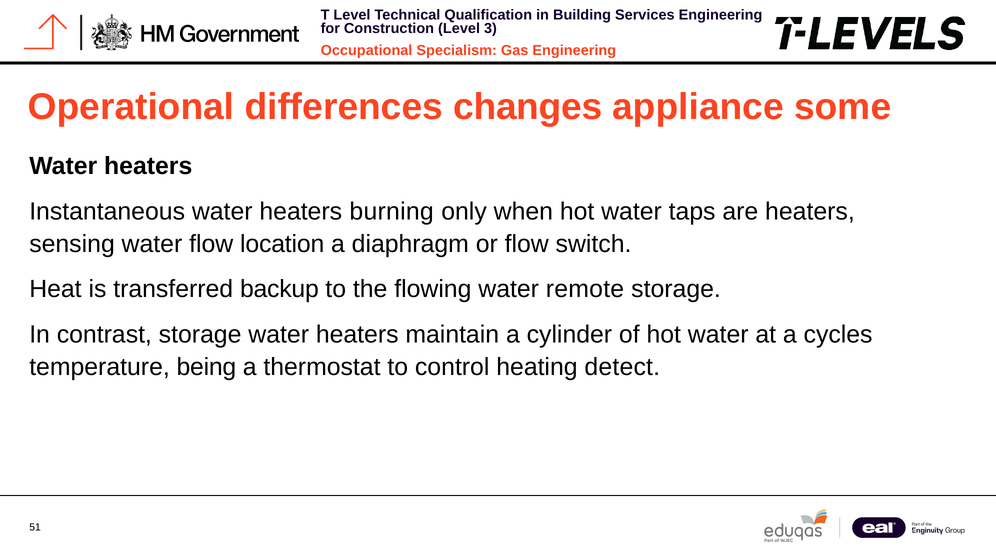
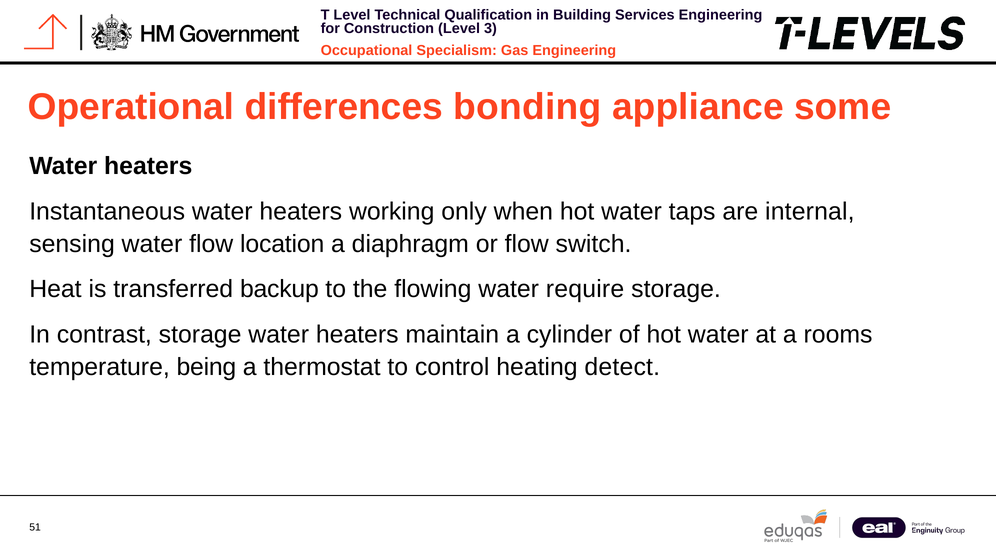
changes: changes -> bonding (527, 107)
burning: burning -> working (392, 211)
are heaters: heaters -> internal (810, 211)
remote: remote -> require (585, 289)
cycles: cycles -> rooms (838, 334)
